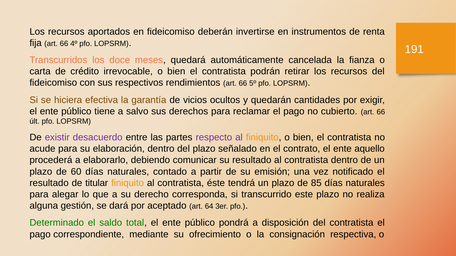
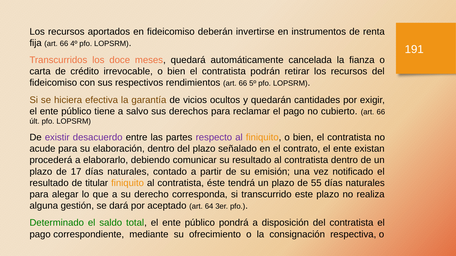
aquello: aquello -> existan (370, 149)
60: 60 -> 17 (76, 172)
85: 85 -> 55 (316, 183)
